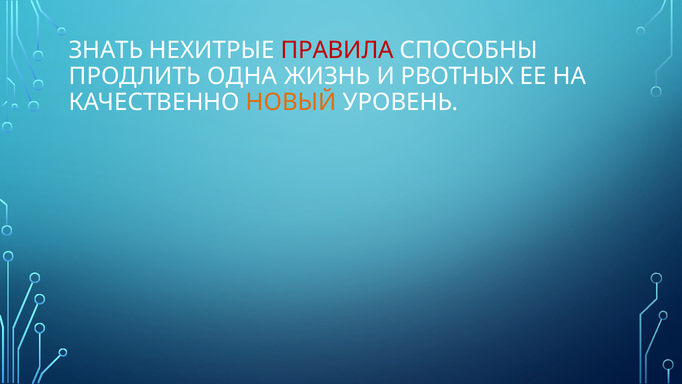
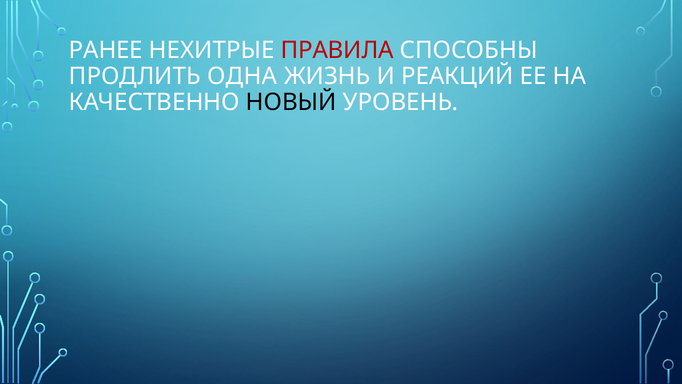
ЗНАТЬ: ЗНАТЬ -> РАНЕЕ (106, 50)
РВОТНЫХ: РВОТНЫХ -> РЕАКЦИЙ (457, 76)
НОВЫЙ colour: orange -> black (291, 102)
